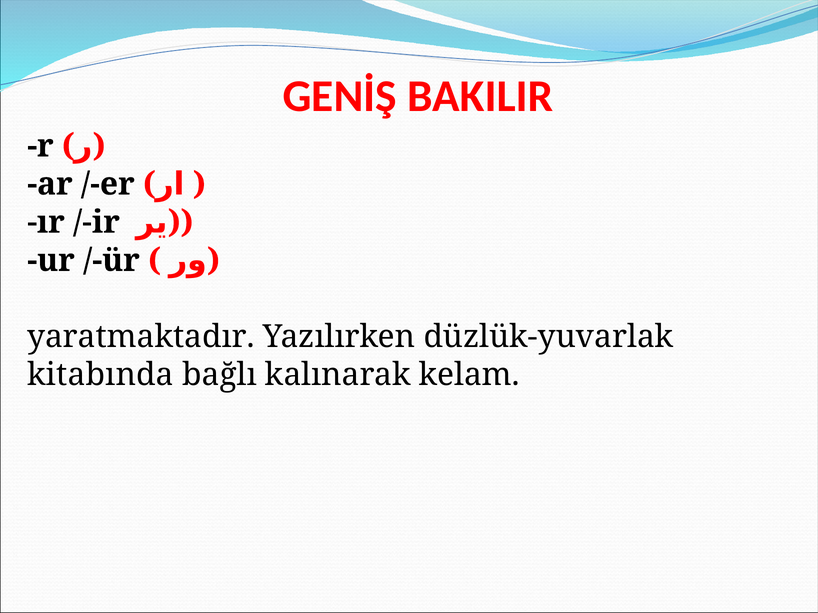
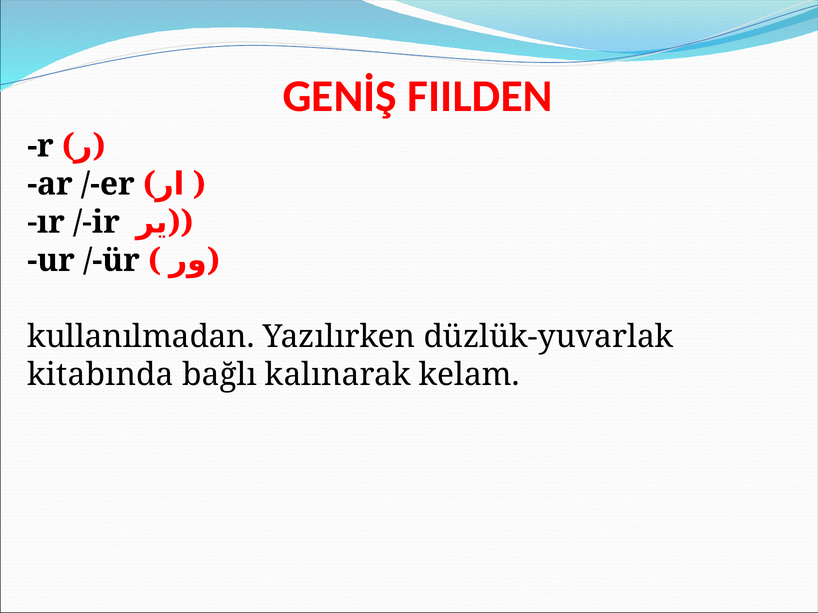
BAKILIR: BAKILIR -> FIILDEN (480, 96)
yaratmaktadır: yaratmaktadır -> kullanılmadan (141, 337)
